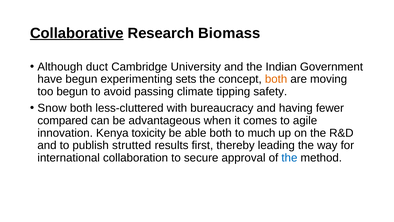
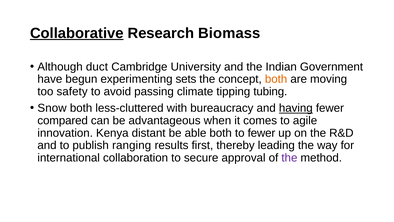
too begun: begun -> safety (72, 91)
safety: safety -> tubing (270, 91)
having underline: none -> present (296, 108)
toxicity: toxicity -> distant (149, 133)
to much: much -> fewer (261, 133)
strutted: strutted -> ranging (132, 145)
the colour: blue -> purple (289, 158)
